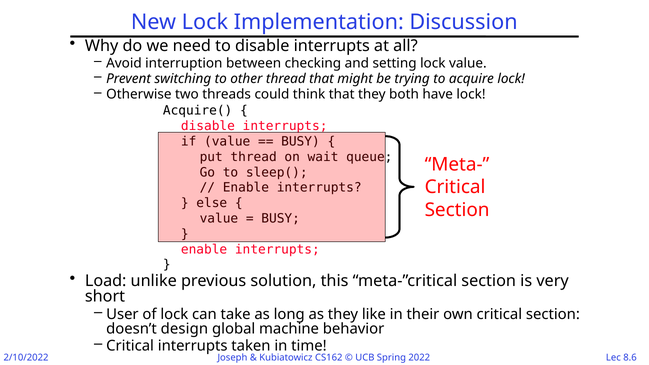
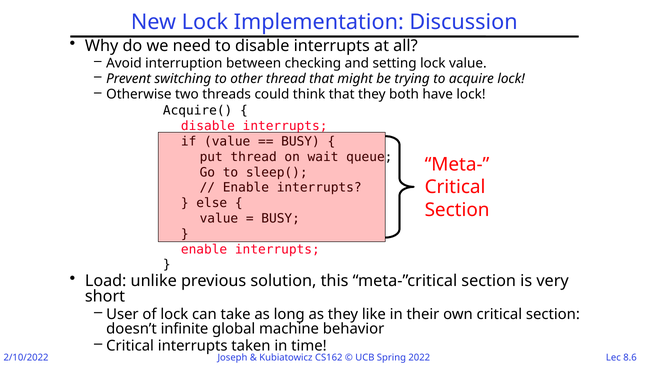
design: design -> infinite (185, 329)
